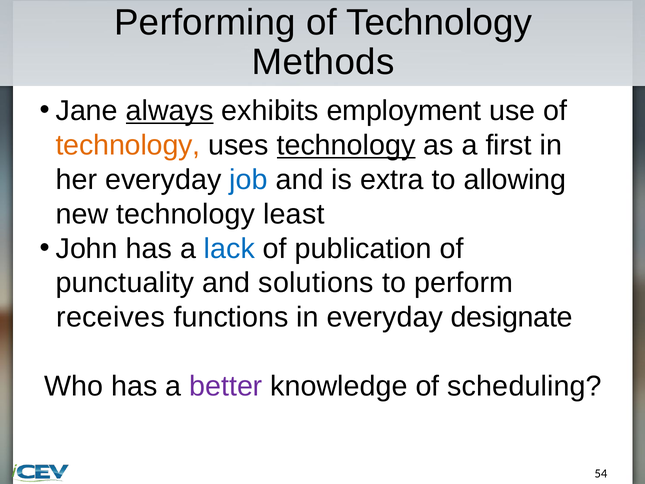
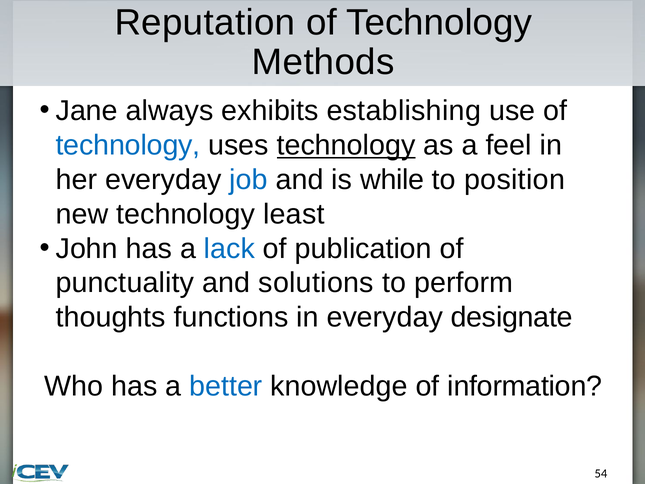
Performing: Performing -> Reputation (205, 23)
always underline: present -> none (170, 111)
employment: employment -> establishing (404, 111)
technology colour: orange -> blue (128, 145)
first: first -> feel (509, 145)
extra: extra -> while (392, 180)
allowing: allowing -> position (515, 180)
receives: receives -> thoughts (111, 317)
better colour: purple -> blue (226, 386)
scheduling: scheduling -> information (525, 386)
